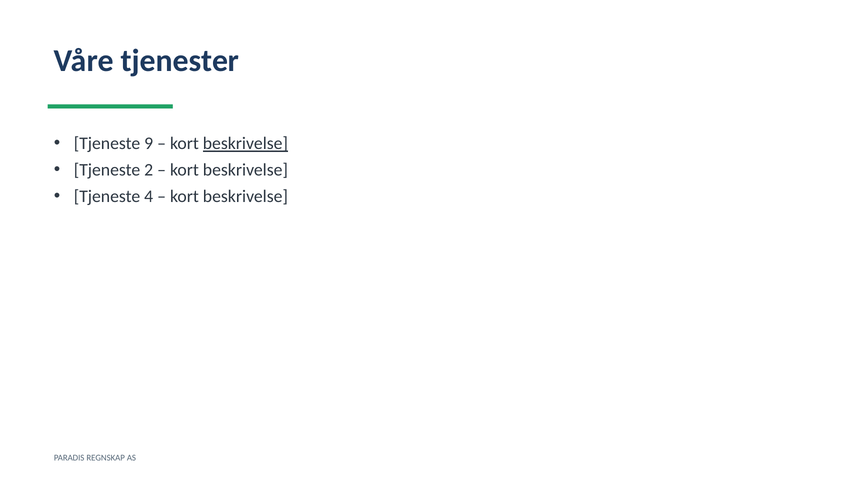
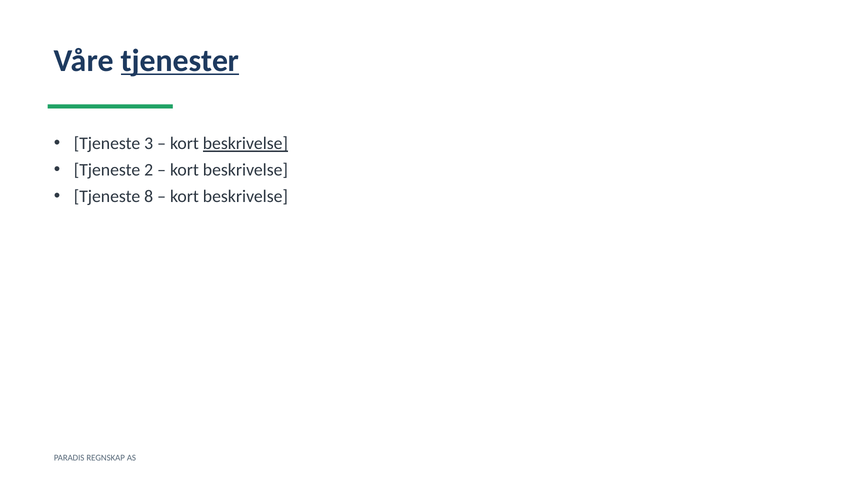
tjenester underline: none -> present (180, 61)
9: 9 -> 3 (149, 144)
4: 4 -> 8 (149, 197)
